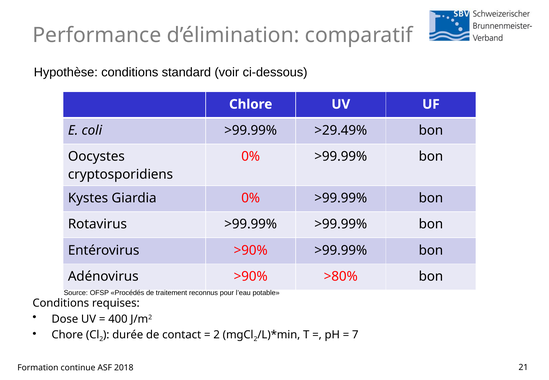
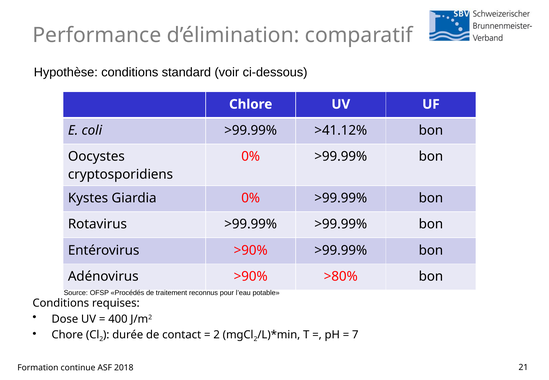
>29.49%: >29.49% -> >41.12% (341, 130)
